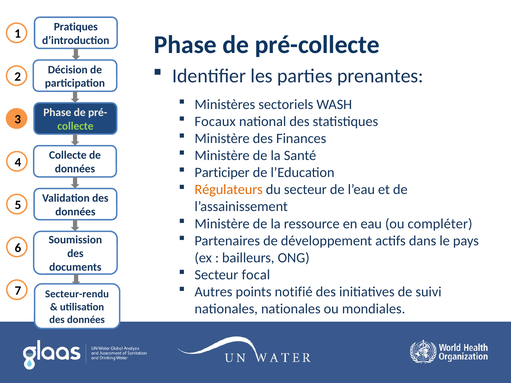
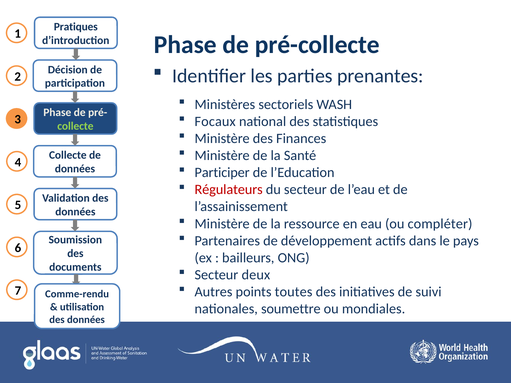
Régulateurs colour: orange -> red (229, 190)
focal: focal -> deux (256, 275)
notifié: notifié -> toutes (294, 292)
Secteur-rendu: Secteur-rendu -> Comme-rendu (77, 294)
nationales nationales: nationales -> soumettre (291, 309)
